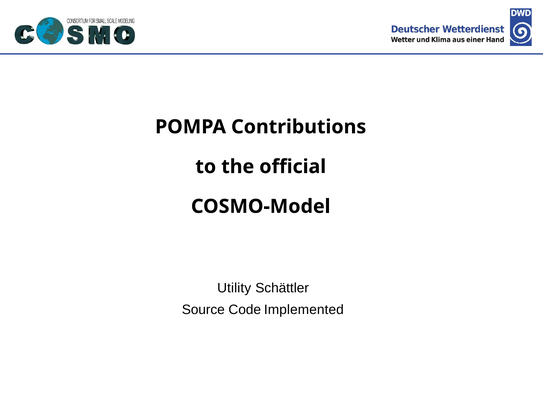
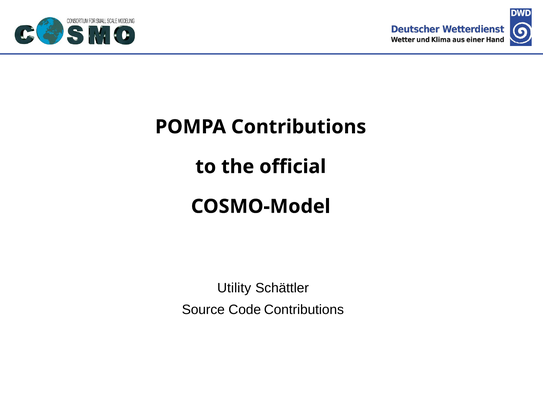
Code Implemented: Implemented -> Contributions (304, 310)
